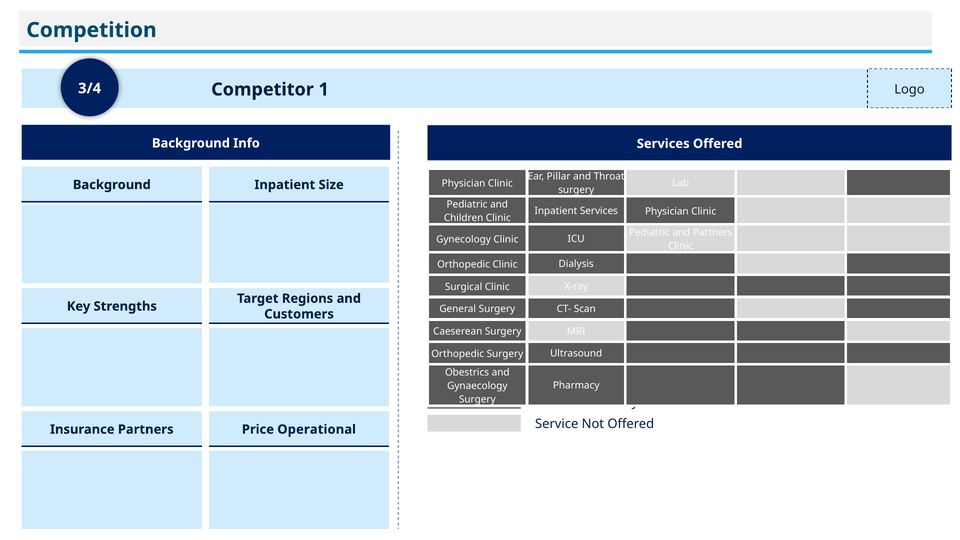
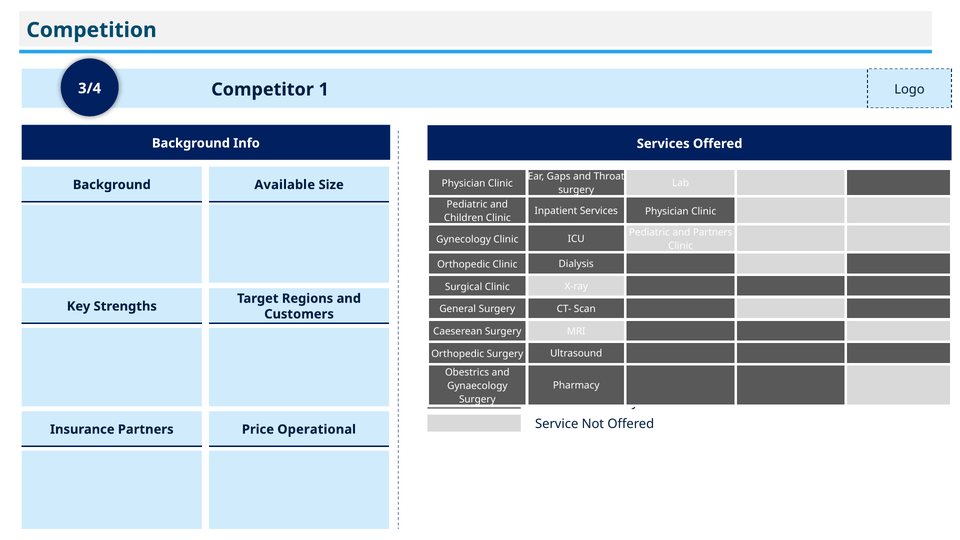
Pillar: Pillar -> Gaps (559, 177)
Background Inpatient: Inpatient -> Available (285, 185)
